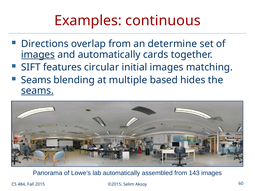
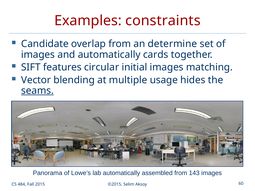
continuous: continuous -> constraints (163, 21)
Directions: Directions -> Candidate (45, 44)
images underline: present -> none (38, 55)
Seams: Seams -> Vector (36, 80)
based: based -> usage (164, 80)
